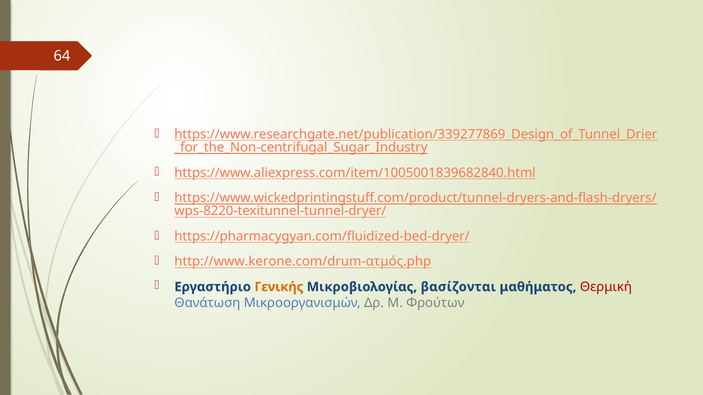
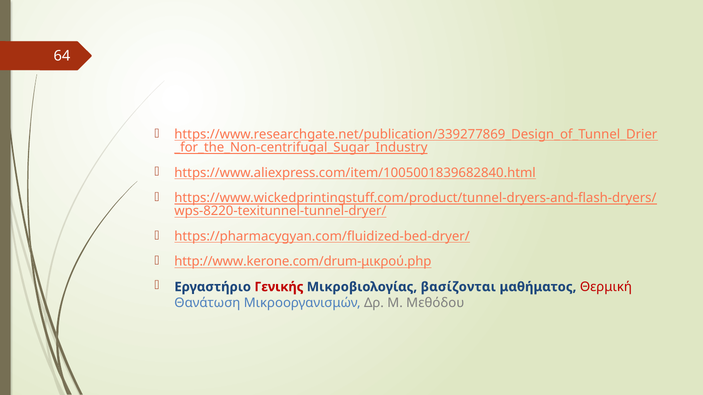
http://www.kerone.com/drum-ατμός.php: http://www.kerone.com/drum-ατμός.php -> http://www.kerone.com/drum-μικρού.php (303, 262)
Γενικής colour: orange -> red (279, 287)
Φρούτων: Φρούτων -> Μεθόδου (435, 303)
